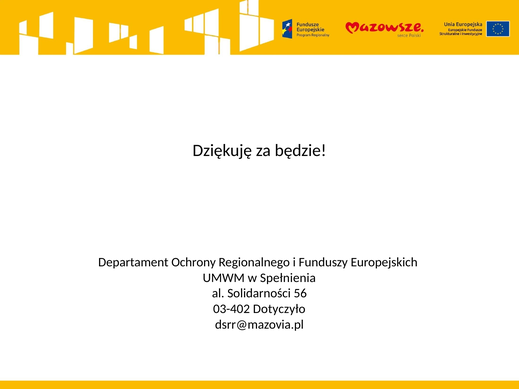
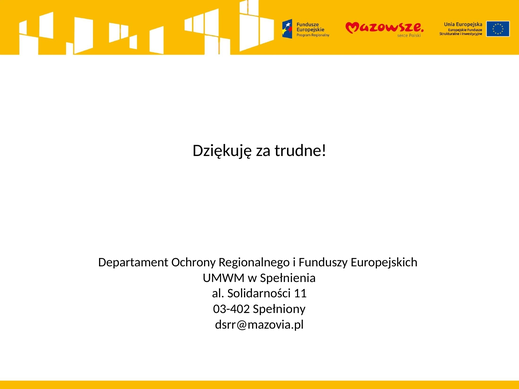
będzie: będzie -> trudne (301, 150)
56: 56 -> 11 (300, 294)
Dotyczyło: Dotyczyło -> Spełniony (279, 309)
